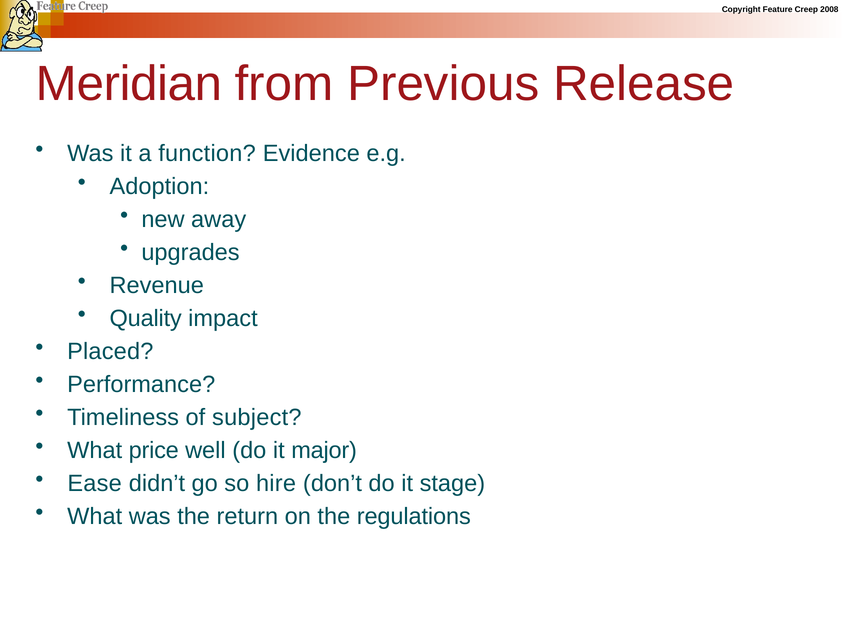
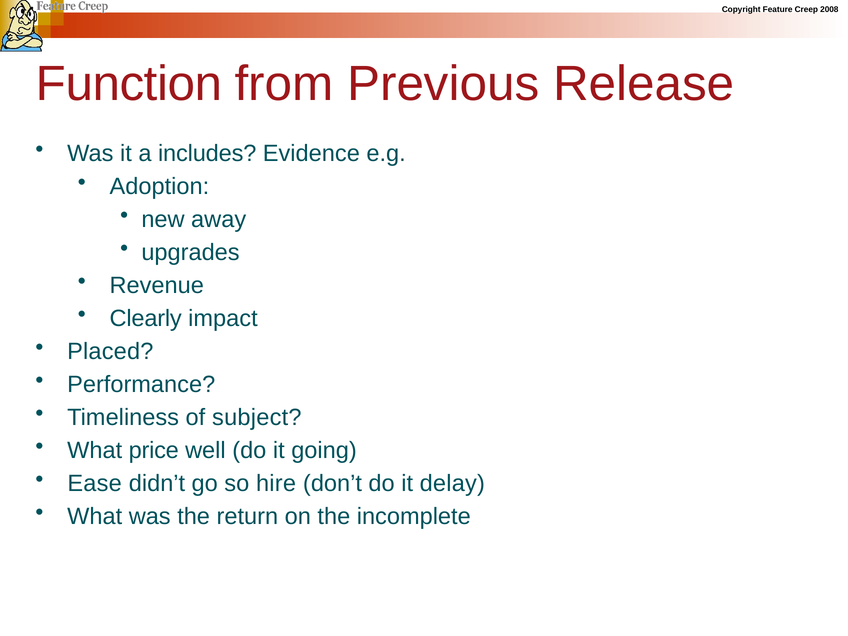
Meridian: Meridian -> Function (129, 84)
function: function -> includes (207, 154)
Quality: Quality -> Clearly (146, 318)
major: major -> going (324, 450)
stage: stage -> delay (452, 483)
regulations: regulations -> incomplete (414, 516)
